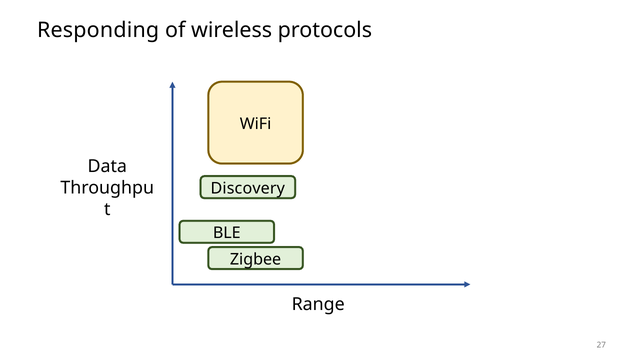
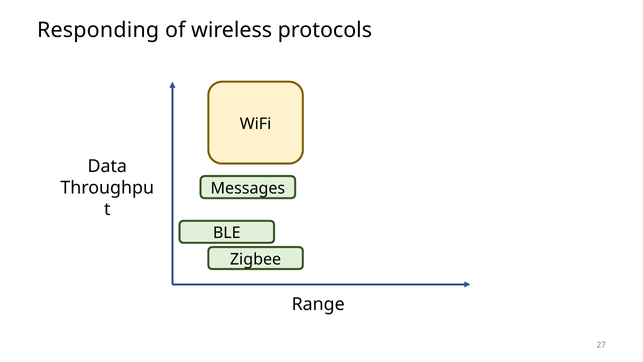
Discovery: Discovery -> Messages (248, 188)
